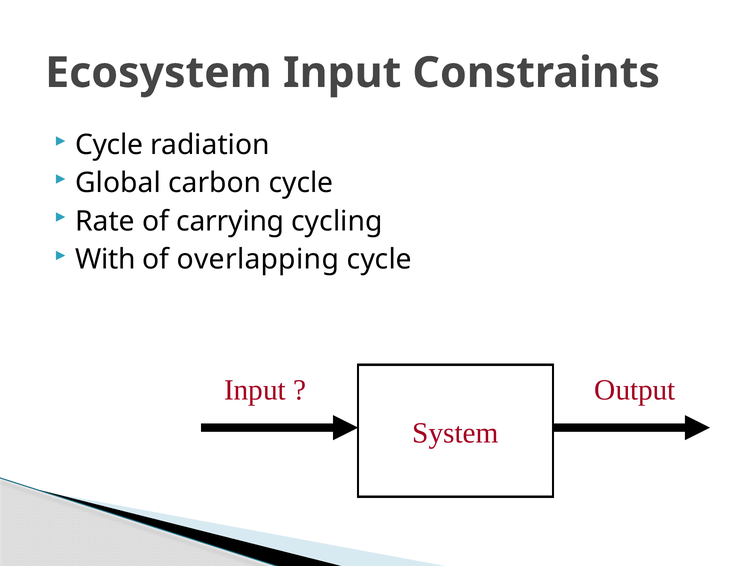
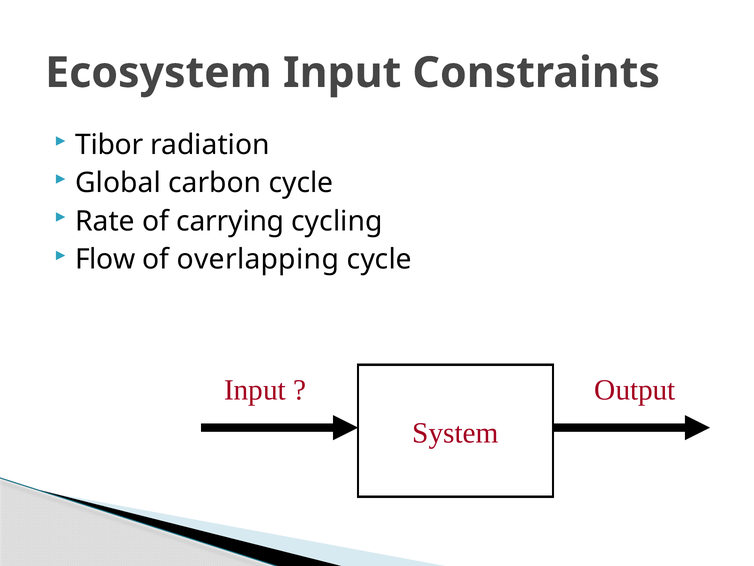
Cycle: Cycle -> Tibor (109, 145)
With: With -> Flow (105, 259)
